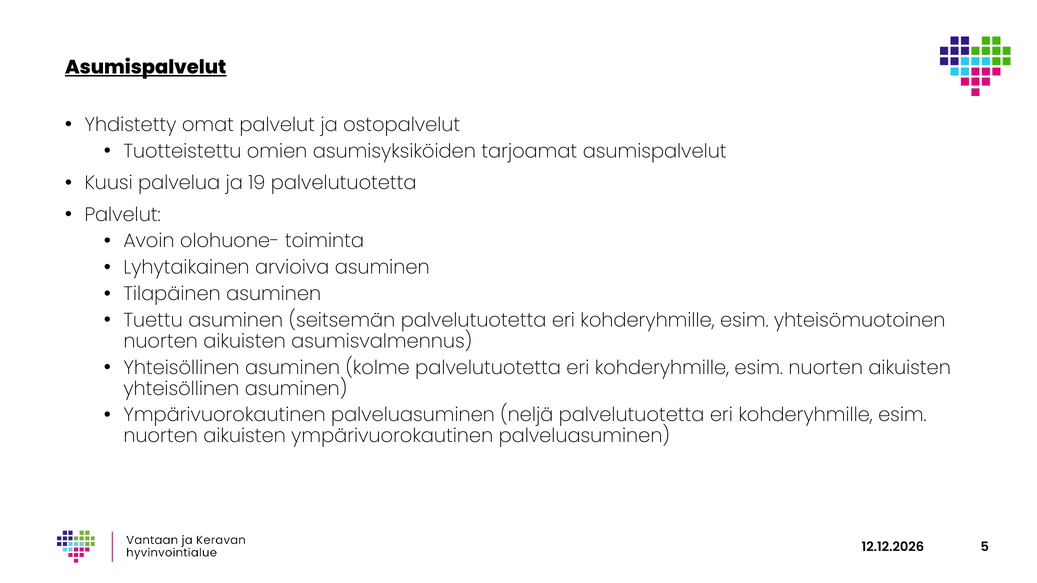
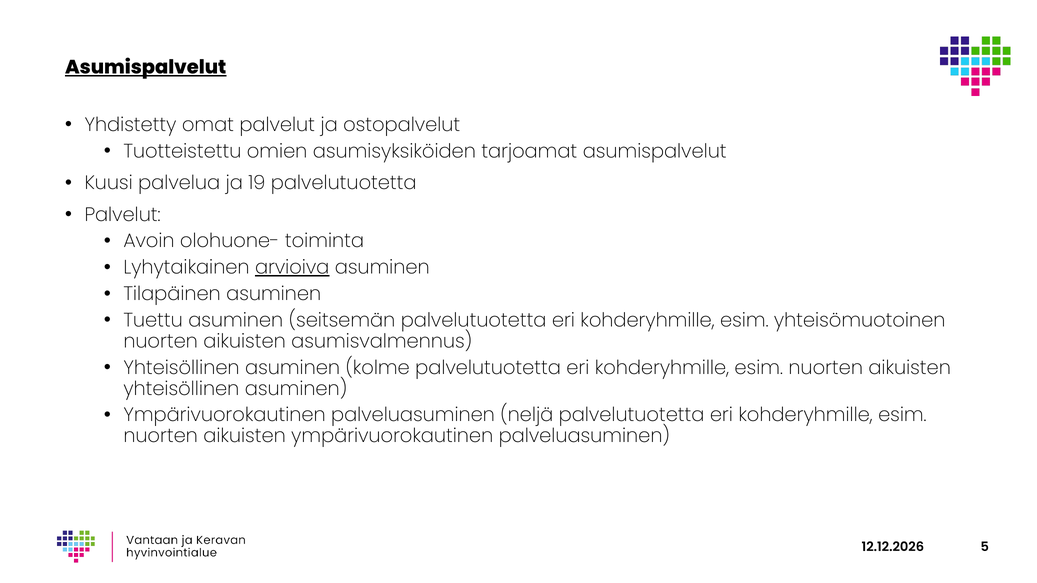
arvioiva underline: none -> present (292, 268)
